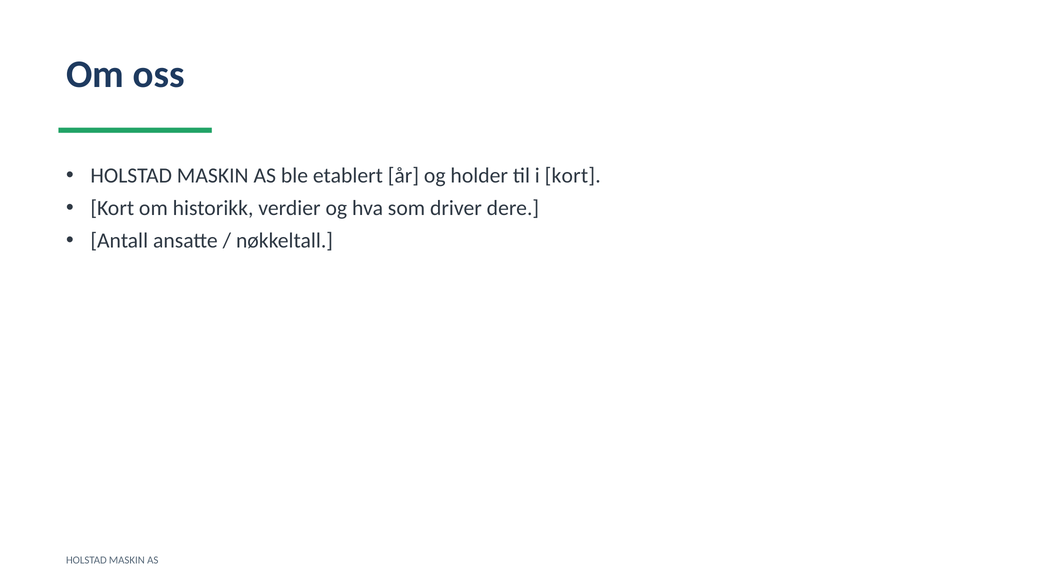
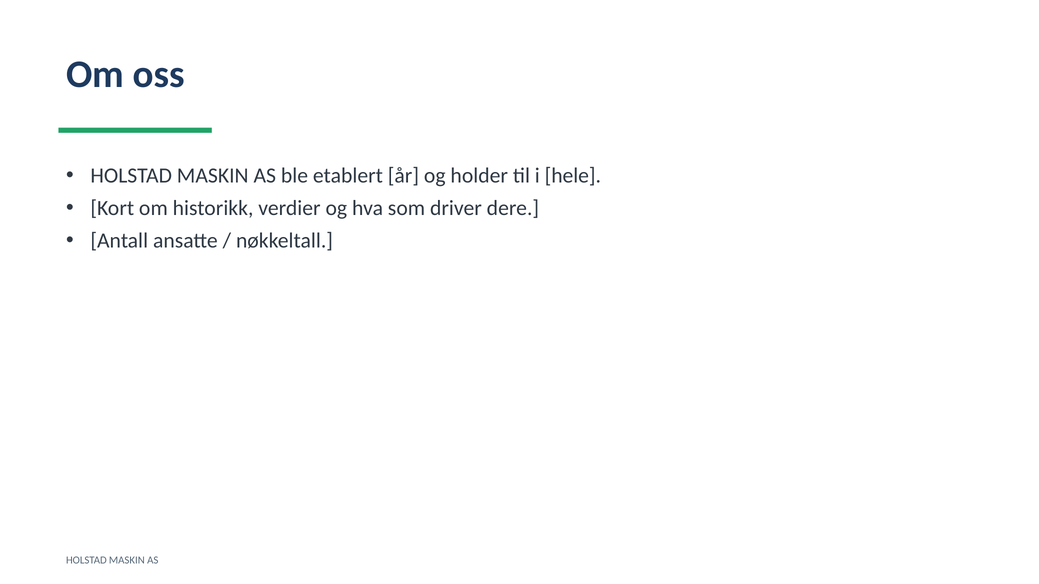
i kort: kort -> hele (573, 176)
